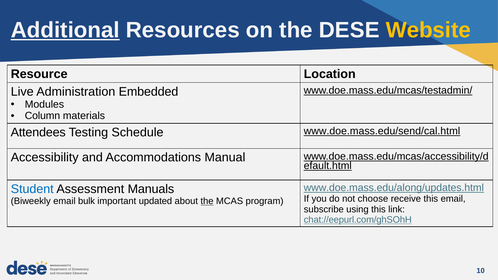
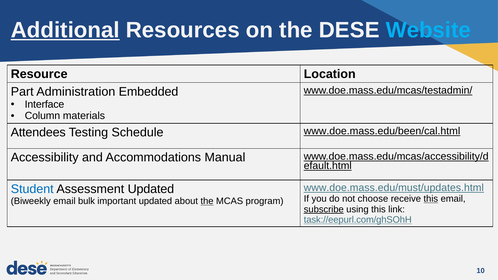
Website colour: yellow -> light blue (428, 30)
Live: Live -> Part (22, 92)
Modules: Modules -> Interface (44, 104)
www.doe.mass.edu/send/cal.html: www.doe.mass.edu/send/cal.html -> www.doe.mass.edu/been/cal.html (382, 131)
www.doe.mass.edu/along/updates.html: www.doe.mass.edu/along/updates.html -> www.doe.mass.edu/must/updates.html (394, 188)
Assessment Manuals: Manuals -> Updated (151, 189)
this underline: none -> present (431, 199)
subscribe underline: none -> present (324, 209)
chat://eepurl.com/ghSOhH: chat://eepurl.com/ghSOhH -> task://eepurl.com/ghSOhH (358, 220)
